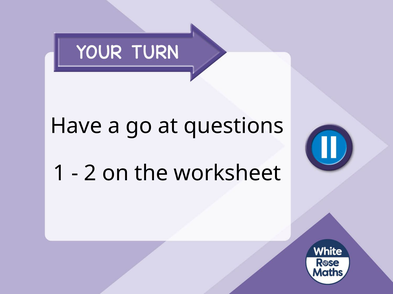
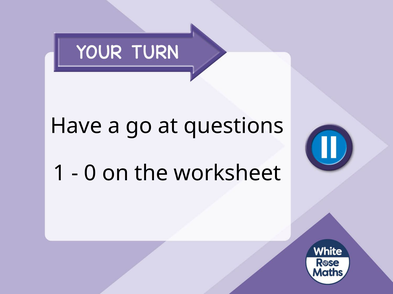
2: 2 -> 0 (90, 174)
